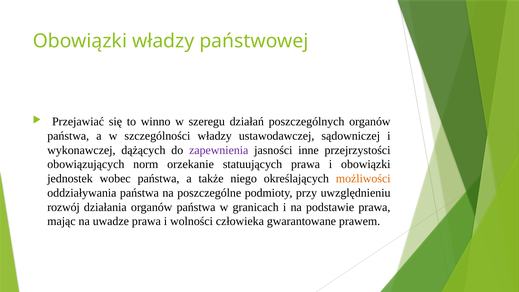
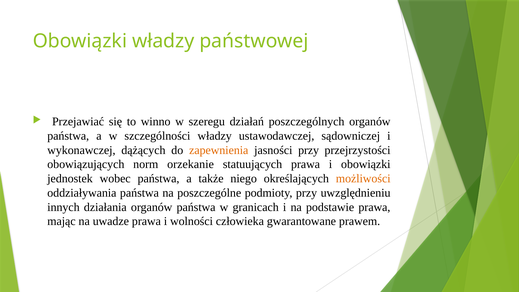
zapewnienia colour: purple -> orange (219, 150)
jasności inne: inne -> przy (309, 150)
rozwój: rozwój -> innych (63, 207)
